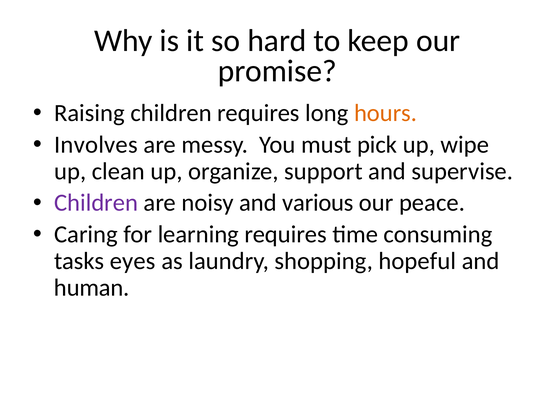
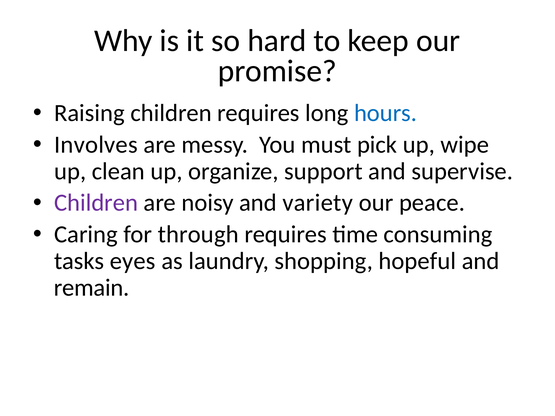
hours colour: orange -> blue (386, 113)
various: various -> variety (318, 203)
learning: learning -> through (198, 235)
human: human -> remain (92, 288)
